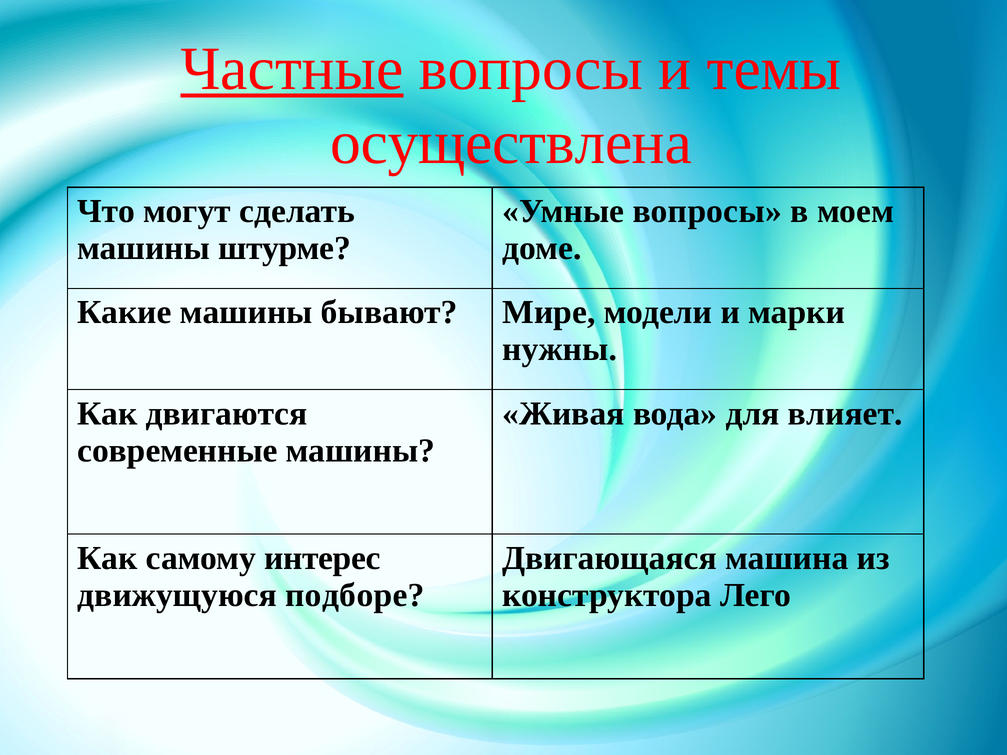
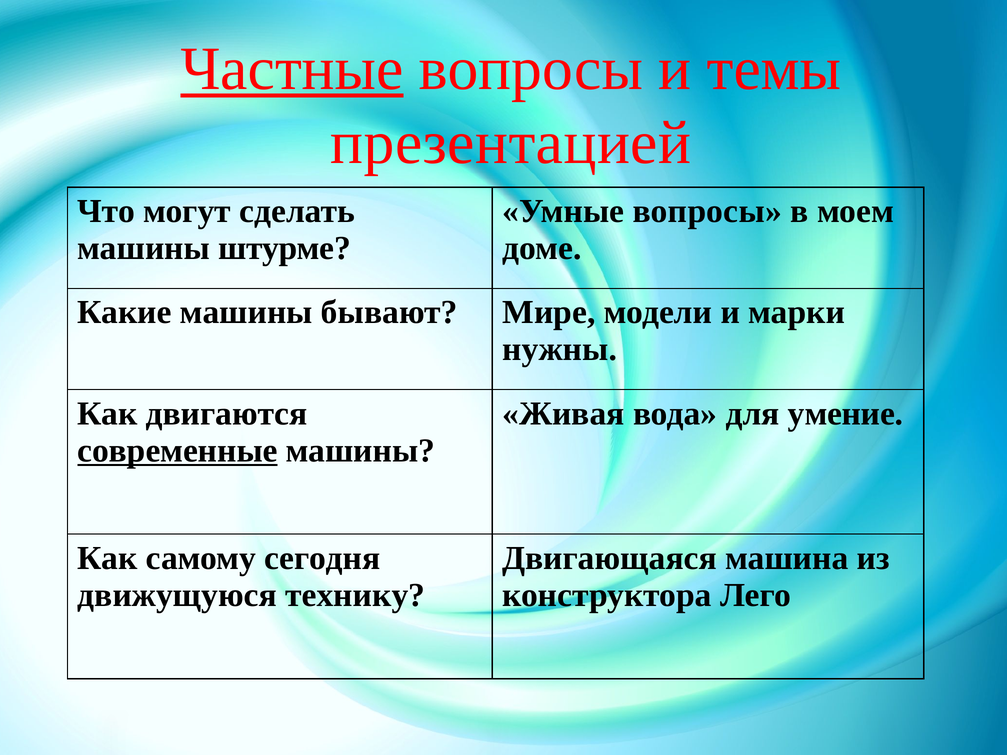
осуществлена: осуществлена -> презентацией (511, 143)
влияет: влияет -> умение (846, 414)
современные underline: none -> present (177, 451)
интерес: интерес -> сегодня (322, 558)
подборе: подборе -> технику (355, 595)
